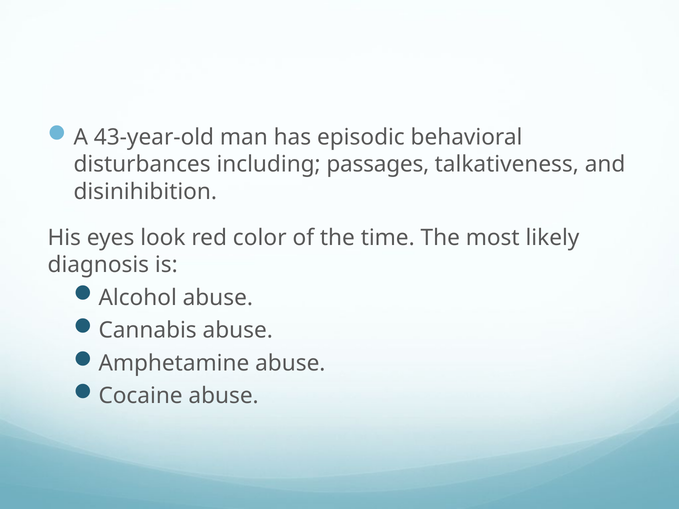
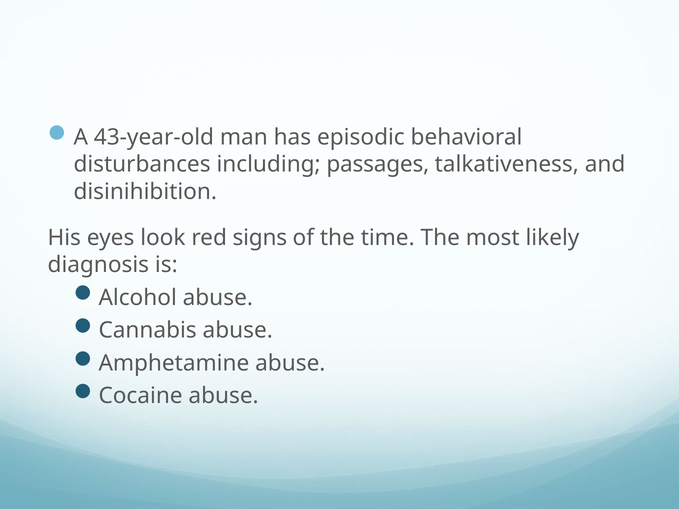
color: color -> signs (260, 238)
